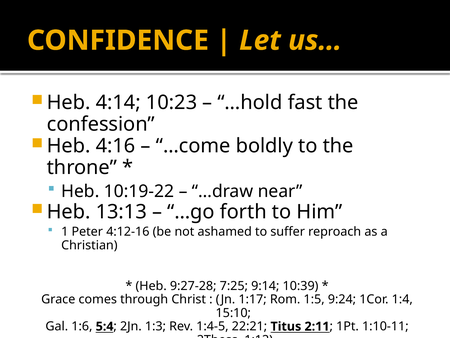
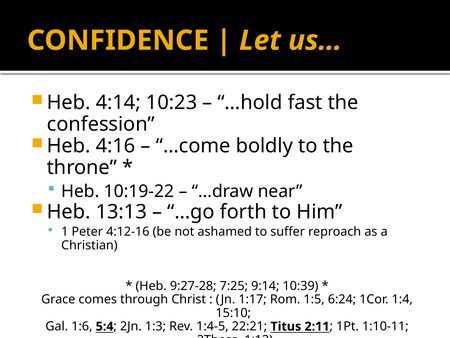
9:24: 9:24 -> 6:24 (342, 299)
